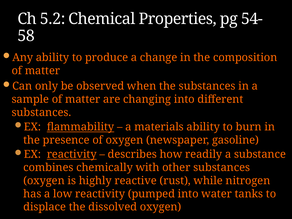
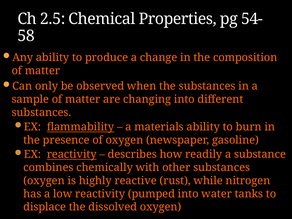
5.2: 5.2 -> 2.5 (53, 19)
